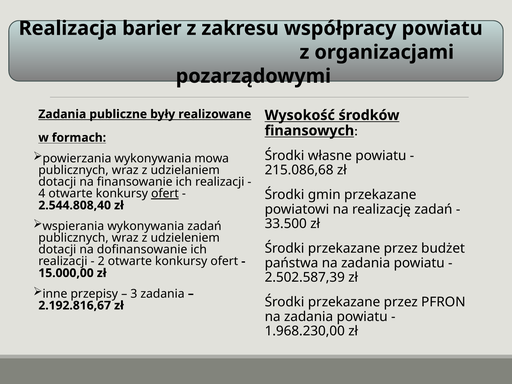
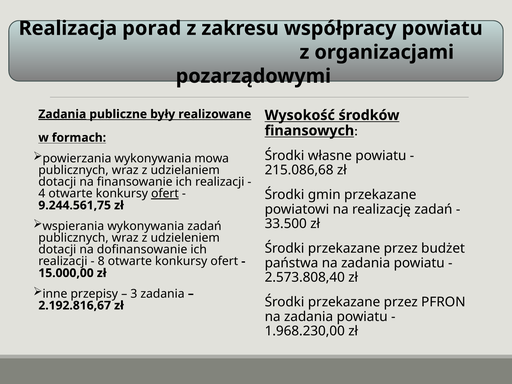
barier: barier -> porad (152, 28)
Zadania underline: none -> present (62, 114)
2.544.808,40: 2.544.808,40 -> 9.244.561,75 (75, 205)
2: 2 -> 8 (101, 261)
2.502.587,39: 2.502.587,39 -> 2.573.808,40 (305, 278)
